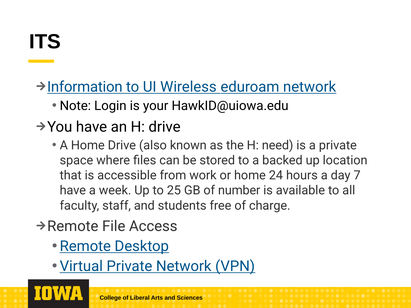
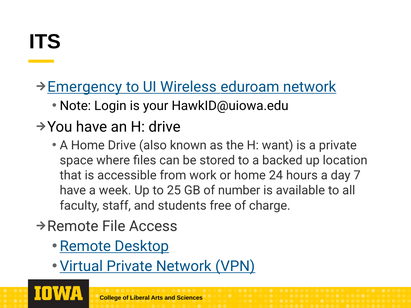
Information: Information -> Emergency (85, 87)
need: need -> want (278, 146)
